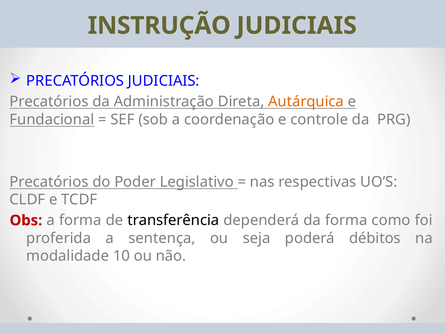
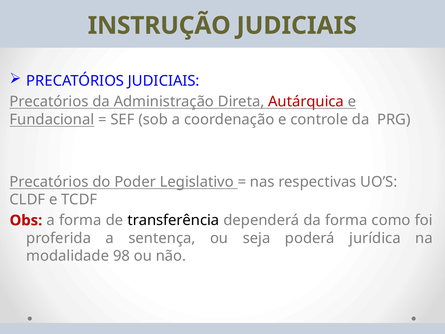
Autárquica colour: orange -> red (306, 102)
débitos: débitos -> jurídica (375, 238)
10: 10 -> 98 (121, 256)
